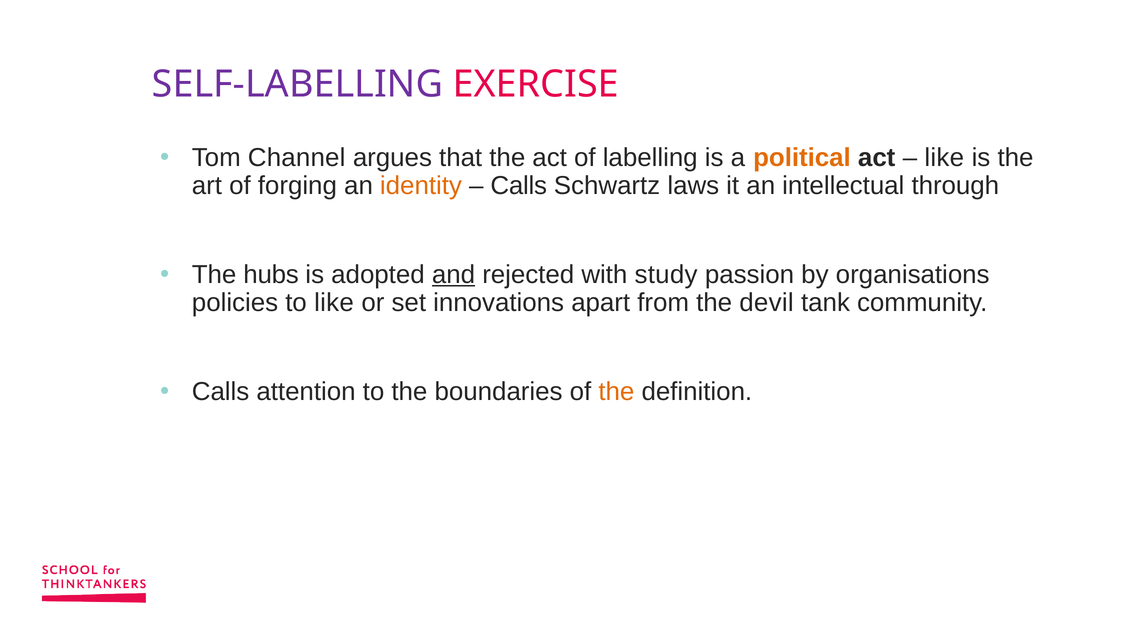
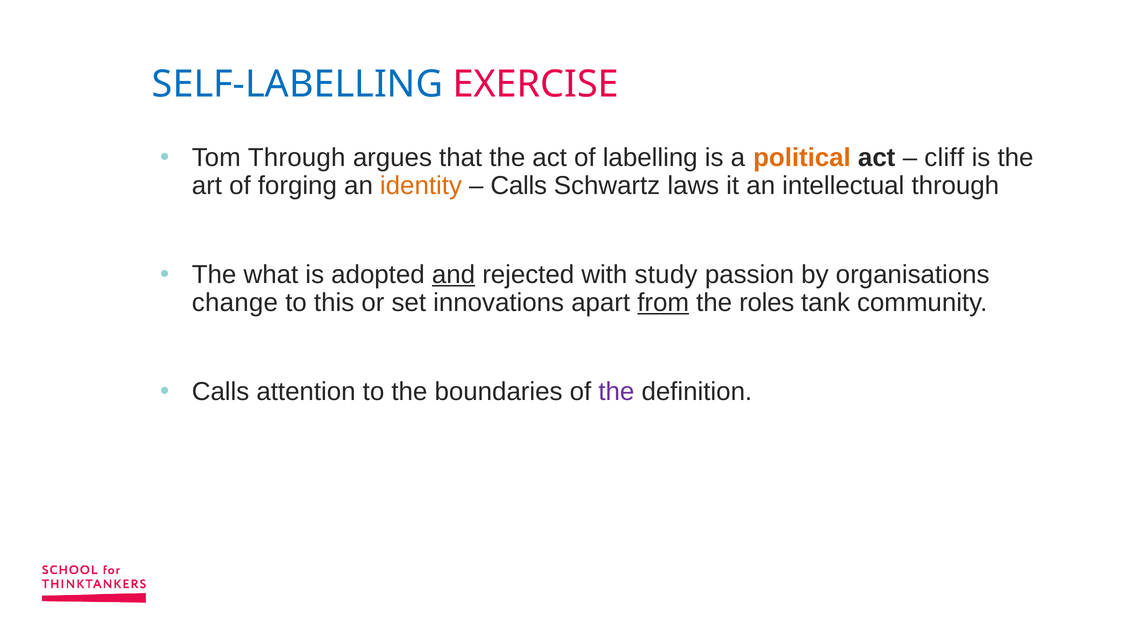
SELF-LABELLING colour: purple -> blue (297, 84)
Tom Channel: Channel -> Through (297, 157)
like: like -> cliff (944, 157)
hubs: hubs -> what (271, 274)
policies: policies -> change (235, 302)
to like: like -> this (334, 302)
from underline: none -> present (663, 302)
devil: devil -> roles (767, 302)
the colour: orange -> purple (616, 391)
